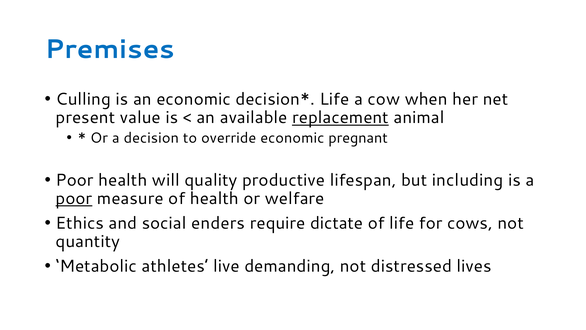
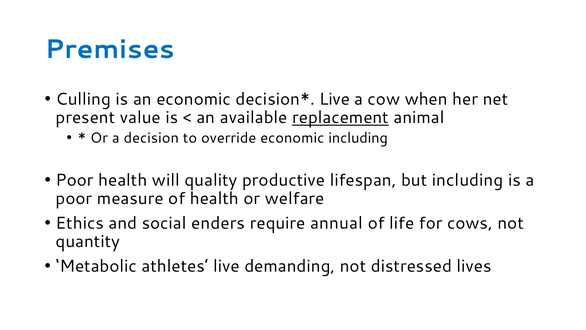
Life: Life -> Live (334, 99)
economic pregnant: pregnant -> including (358, 138)
poor underline: present -> none (74, 198)
dictate: dictate -> annual (337, 223)
